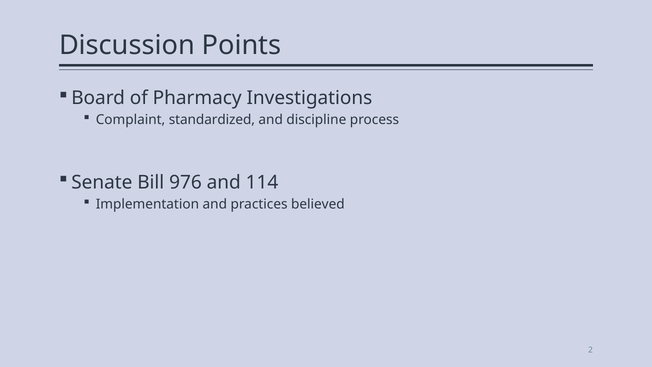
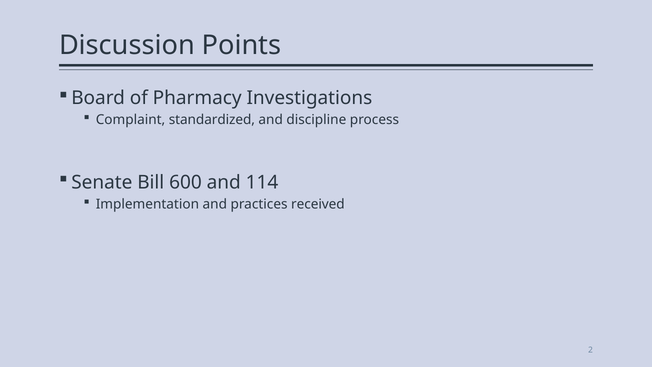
976: 976 -> 600 (186, 182)
believed: believed -> received (318, 204)
